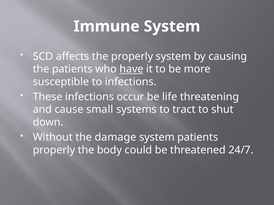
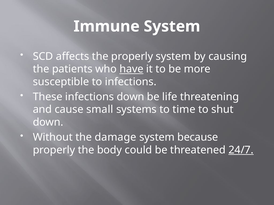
infections occur: occur -> down (130, 97)
tract: tract -> time (184, 110)
system patients: patients -> because (198, 137)
24/7 underline: none -> present (241, 150)
